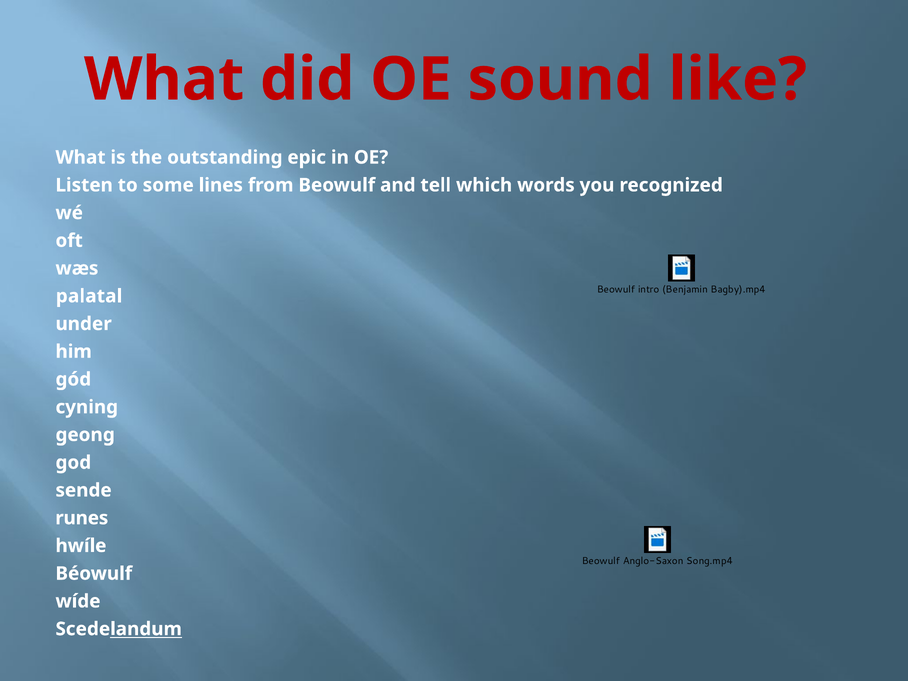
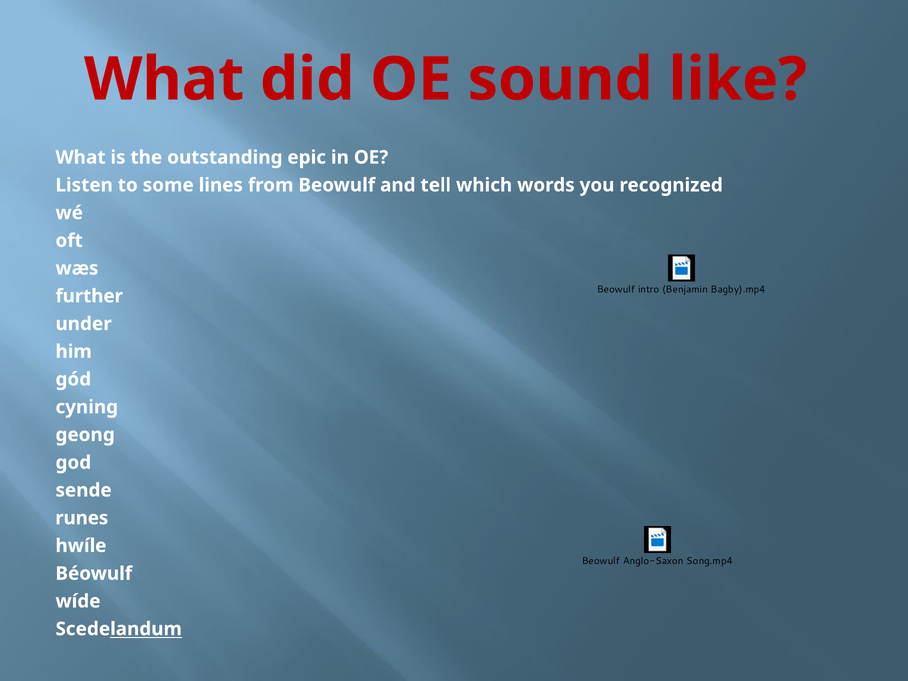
palatal: palatal -> further (89, 296)
